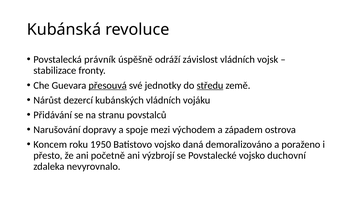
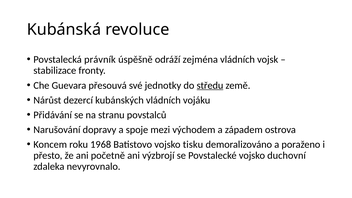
závislost: závislost -> zejména (200, 60)
přesouvá underline: present -> none (108, 85)
1950: 1950 -> 1968 (101, 144)
daná: daná -> tisku (193, 144)
